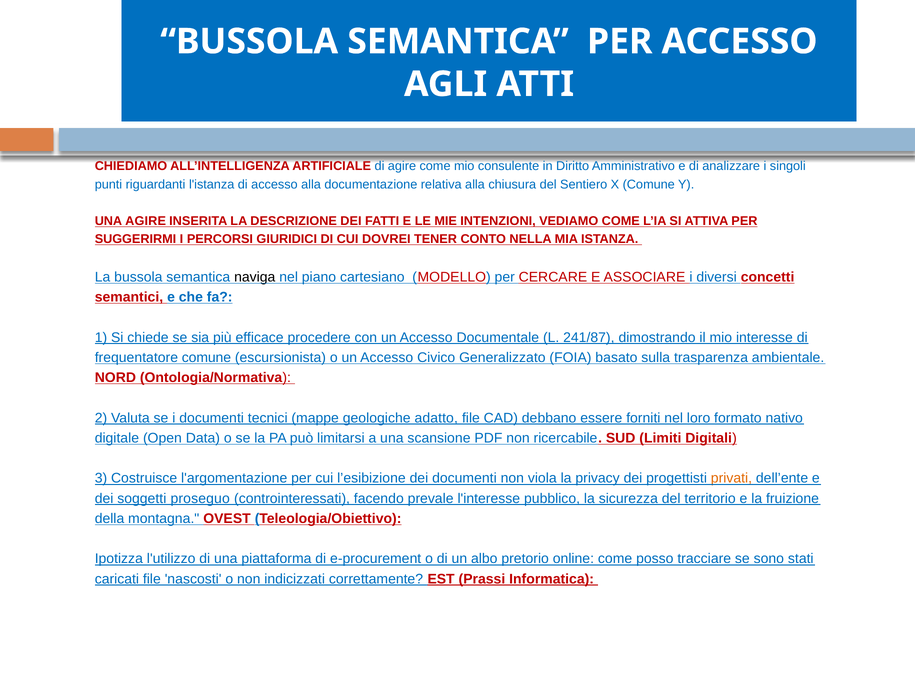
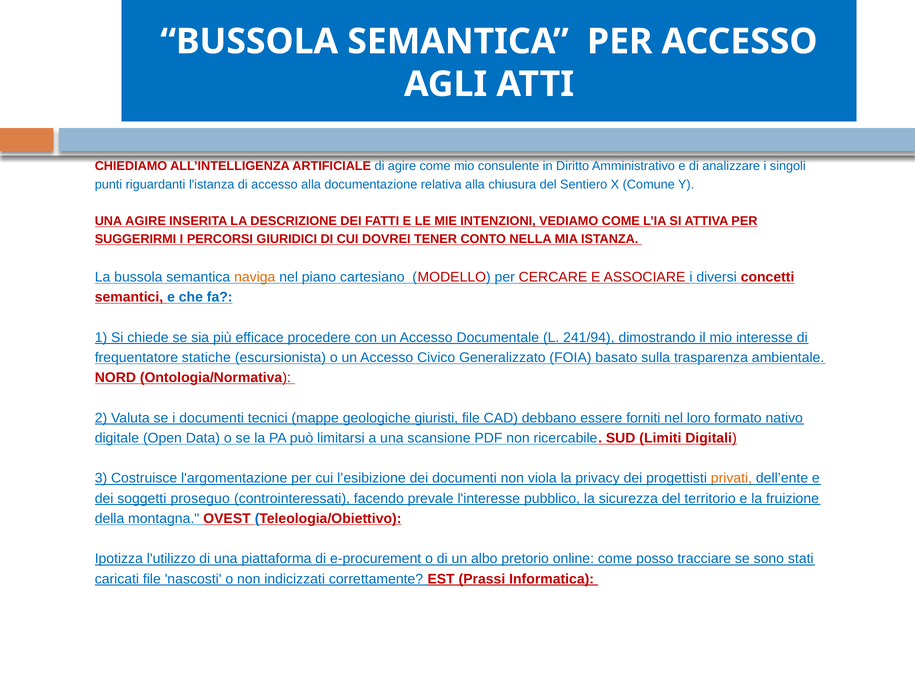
naviga colour: black -> orange (255, 277)
241/87: 241/87 -> 241/94 (589, 338)
frequentatore comune: comune -> statiche (206, 358)
adatto: adatto -> giuristi (436, 418)
